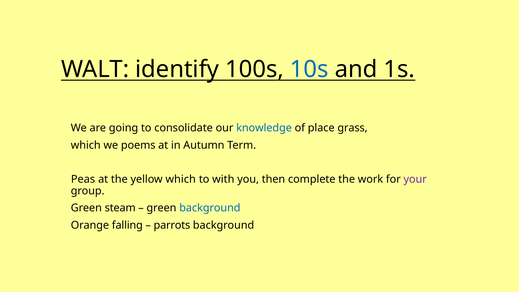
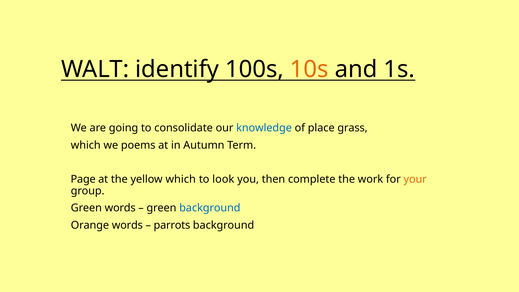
10s colour: blue -> orange (309, 69)
Peas: Peas -> Page (83, 179)
with: with -> look (223, 179)
your colour: purple -> orange (415, 179)
Green steam: steam -> words (120, 208)
Orange falling: falling -> words (127, 225)
